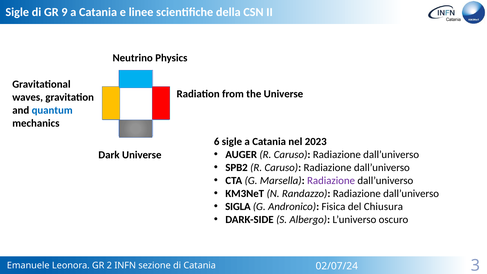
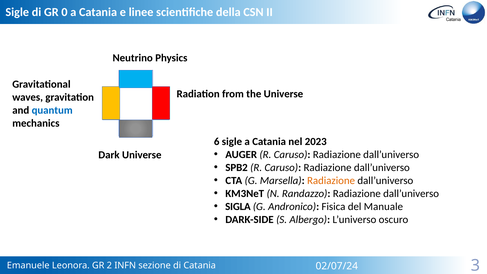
9: 9 -> 0 (64, 12)
Radiazione colour: purple -> orange (331, 180)
Chiusura: Chiusura -> Manuale (383, 206)
